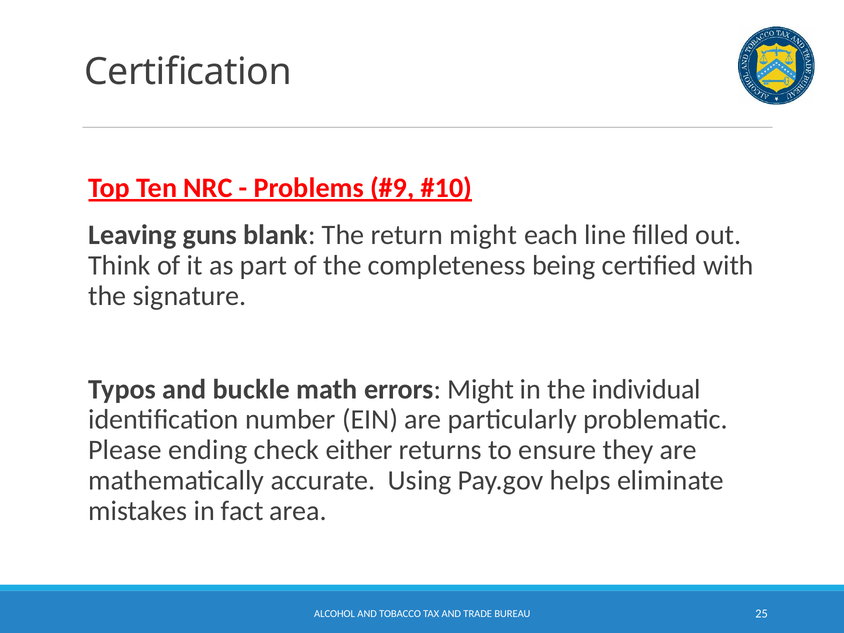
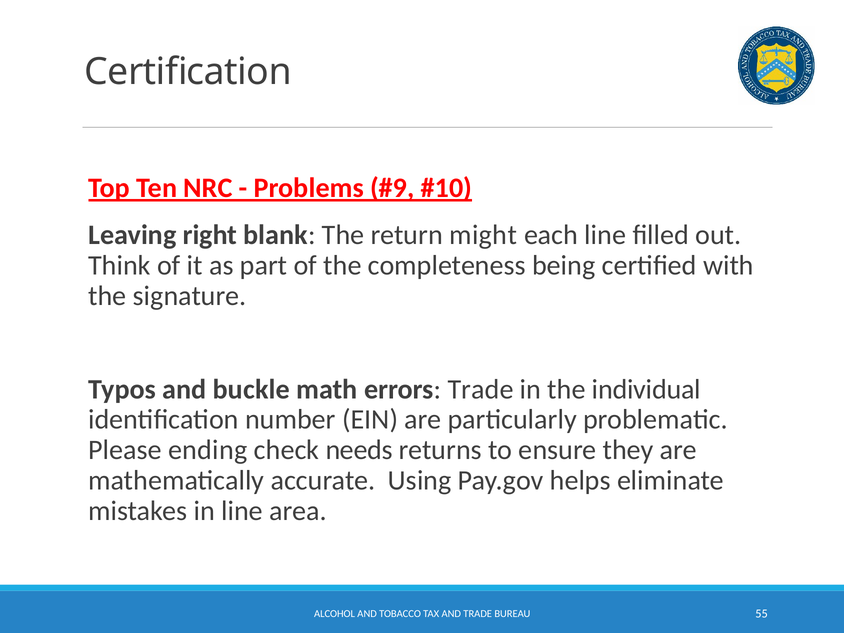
guns: guns -> right (210, 235)
errors Might: Might -> Trade (481, 389)
either: either -> needs (359, 450)
in fact: fact -> line (242, 511)
25: 25 -> 55 (762, 614)
